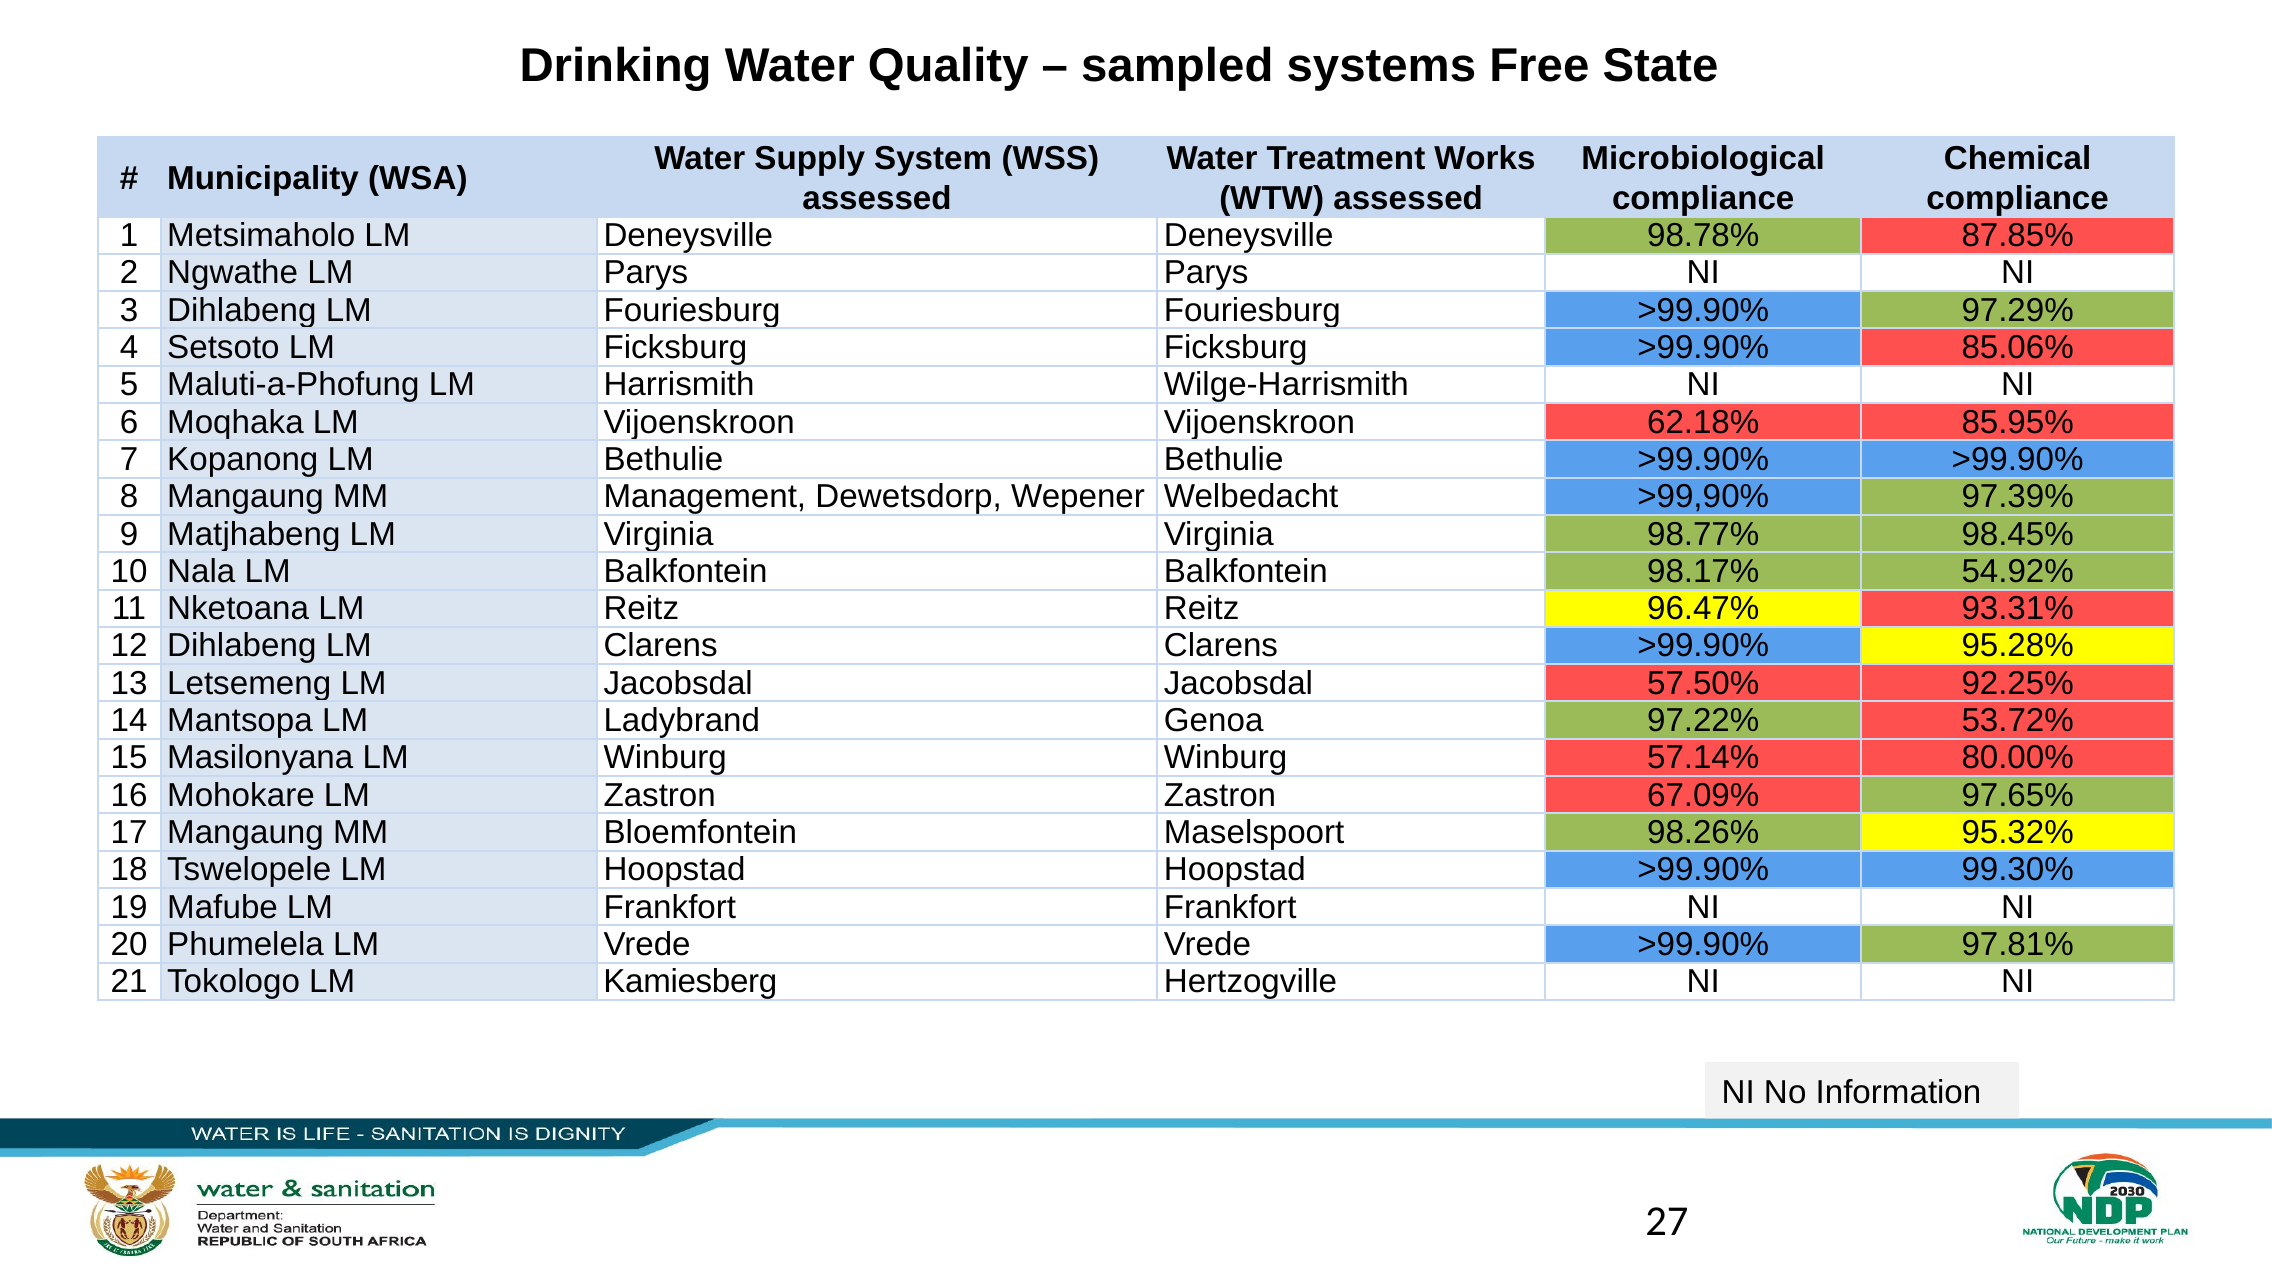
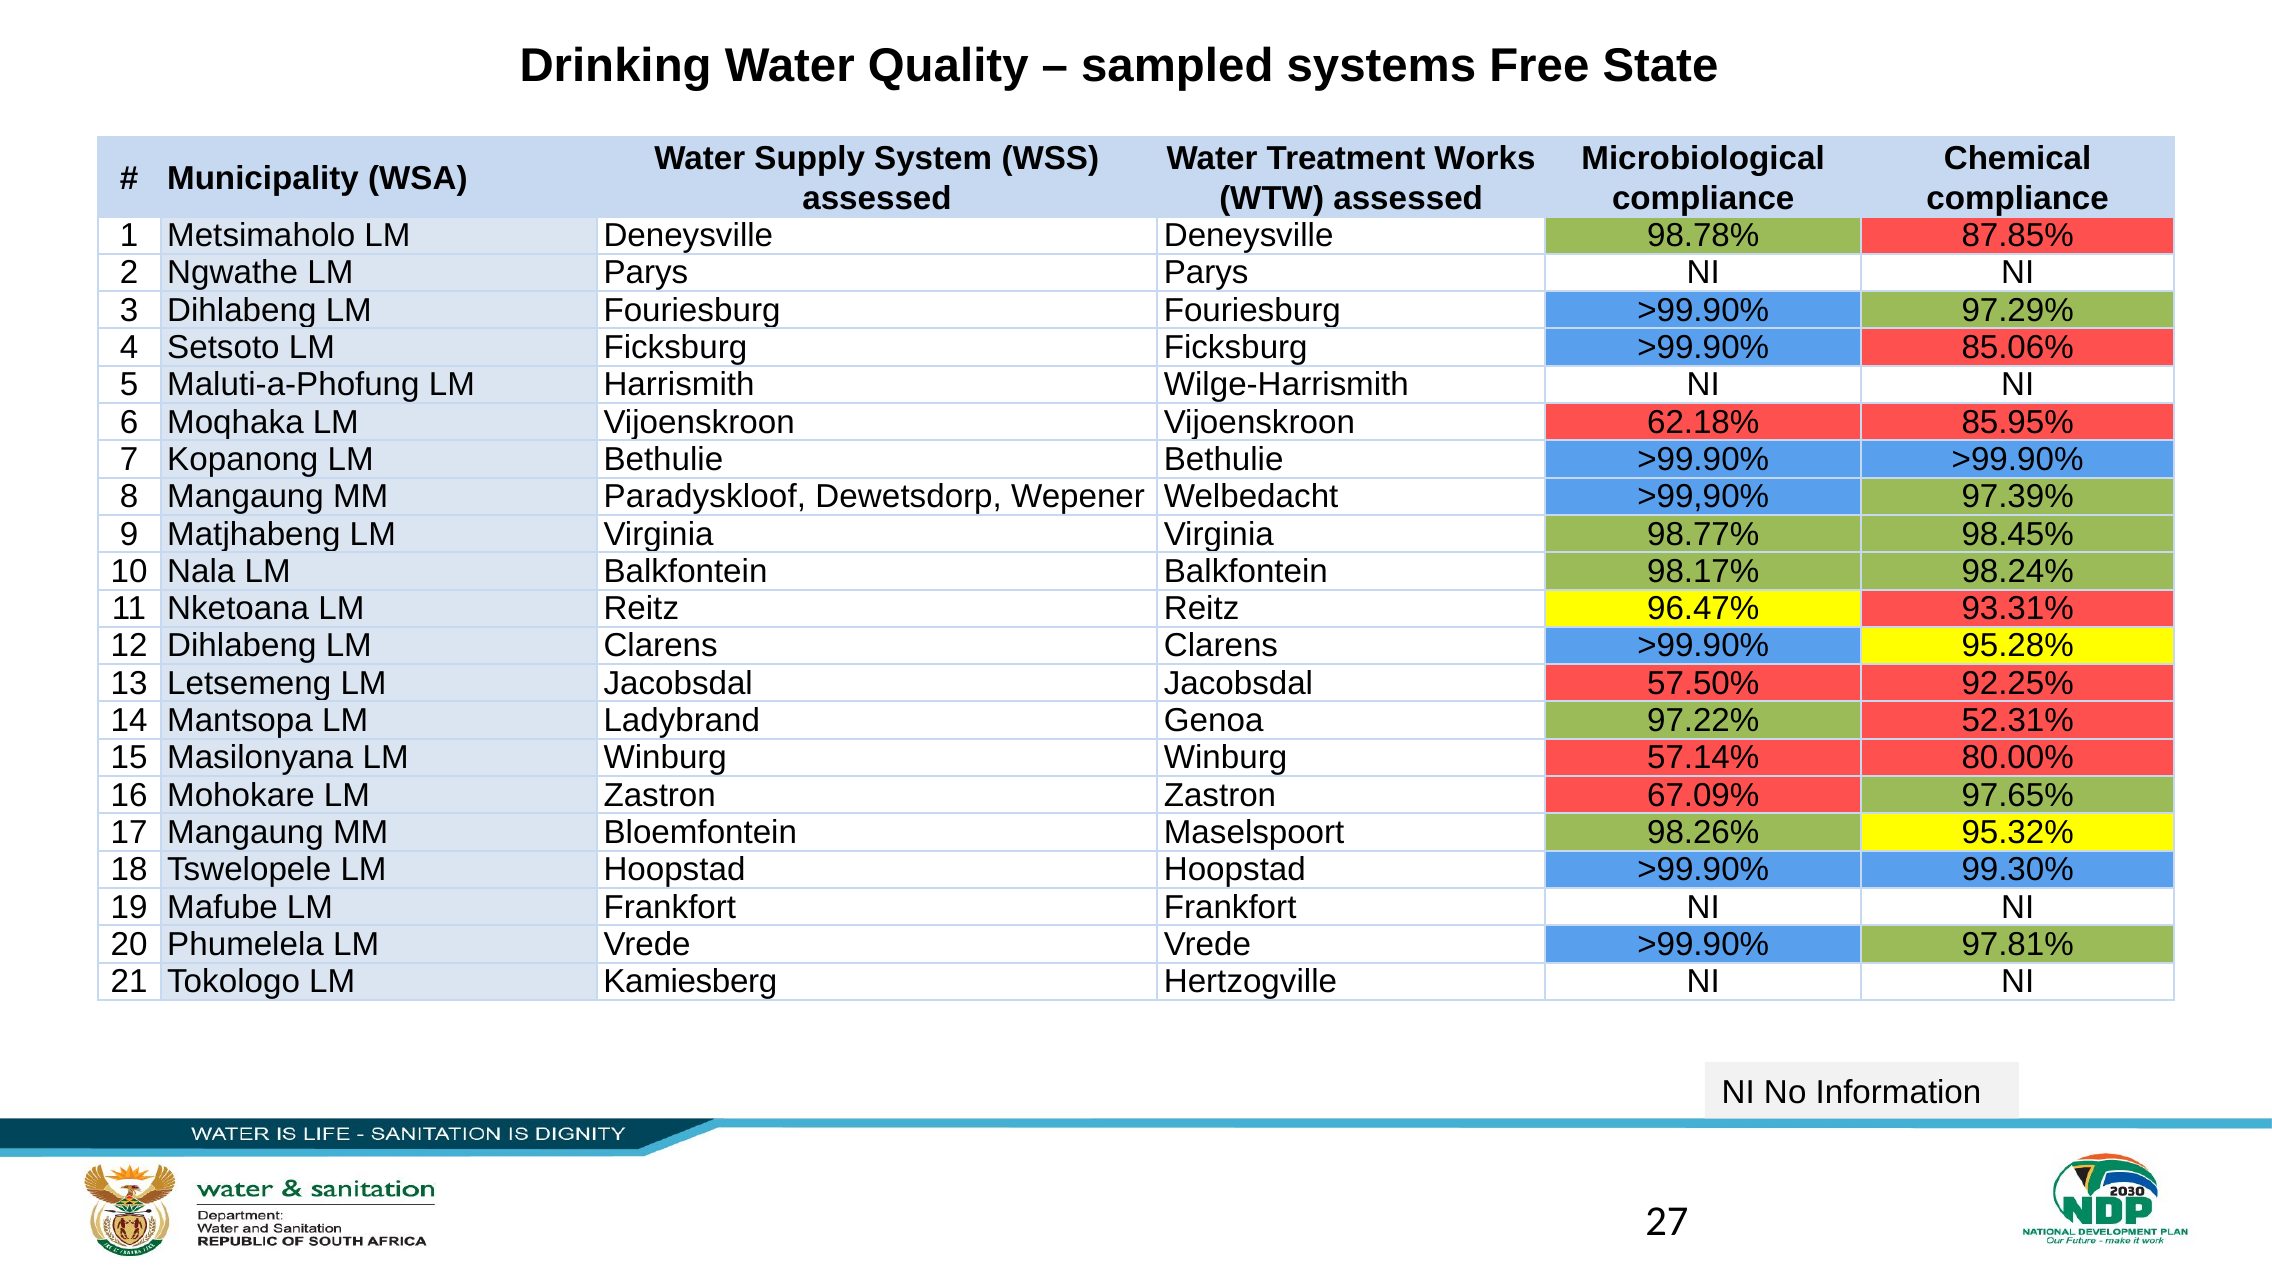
Management: Management -> Paradyskloof (705, 497)
54.92%: 54.92% -> 98.24% (2018, 571)
53.72%: 53.72% -> 52.31% (2018, 721)
